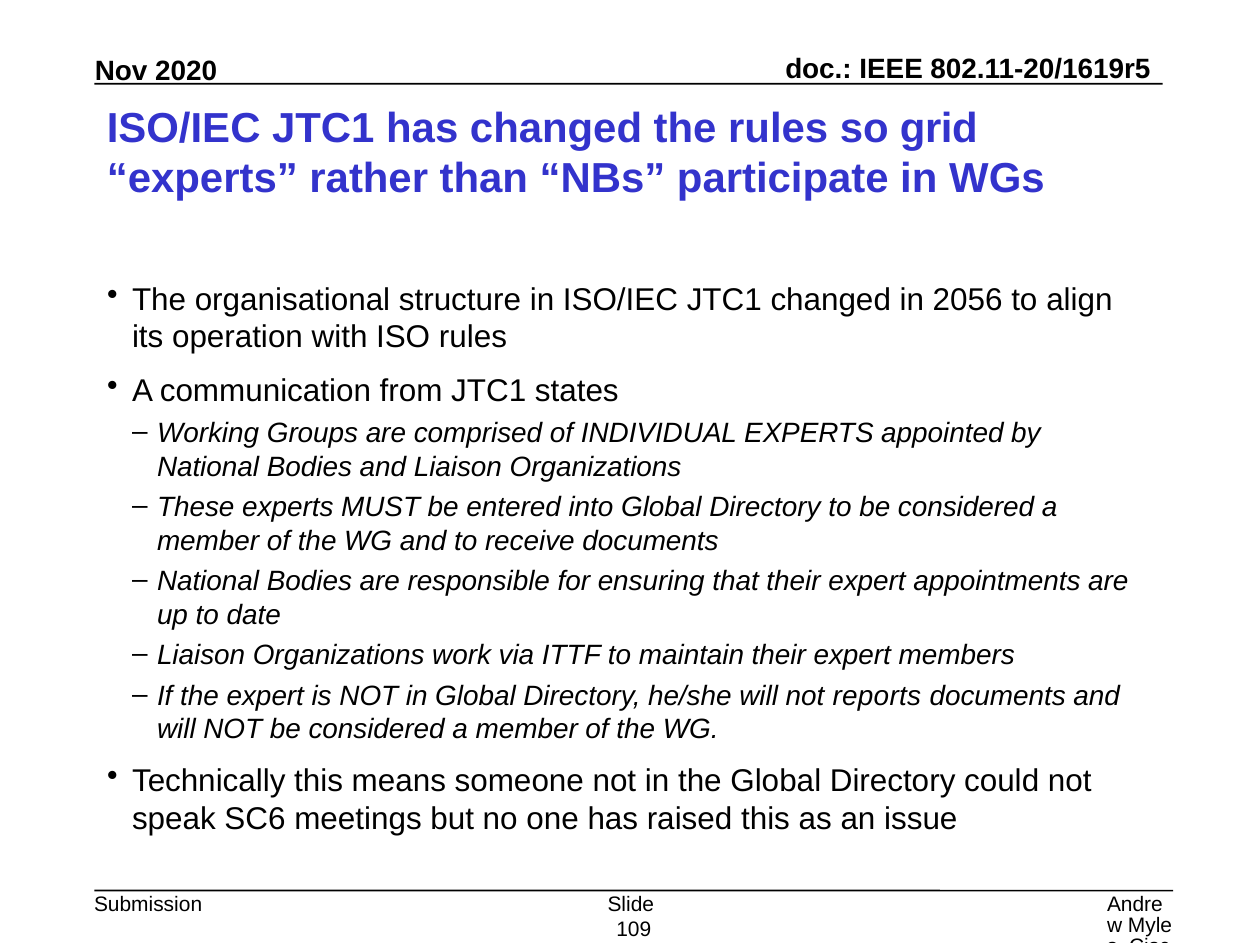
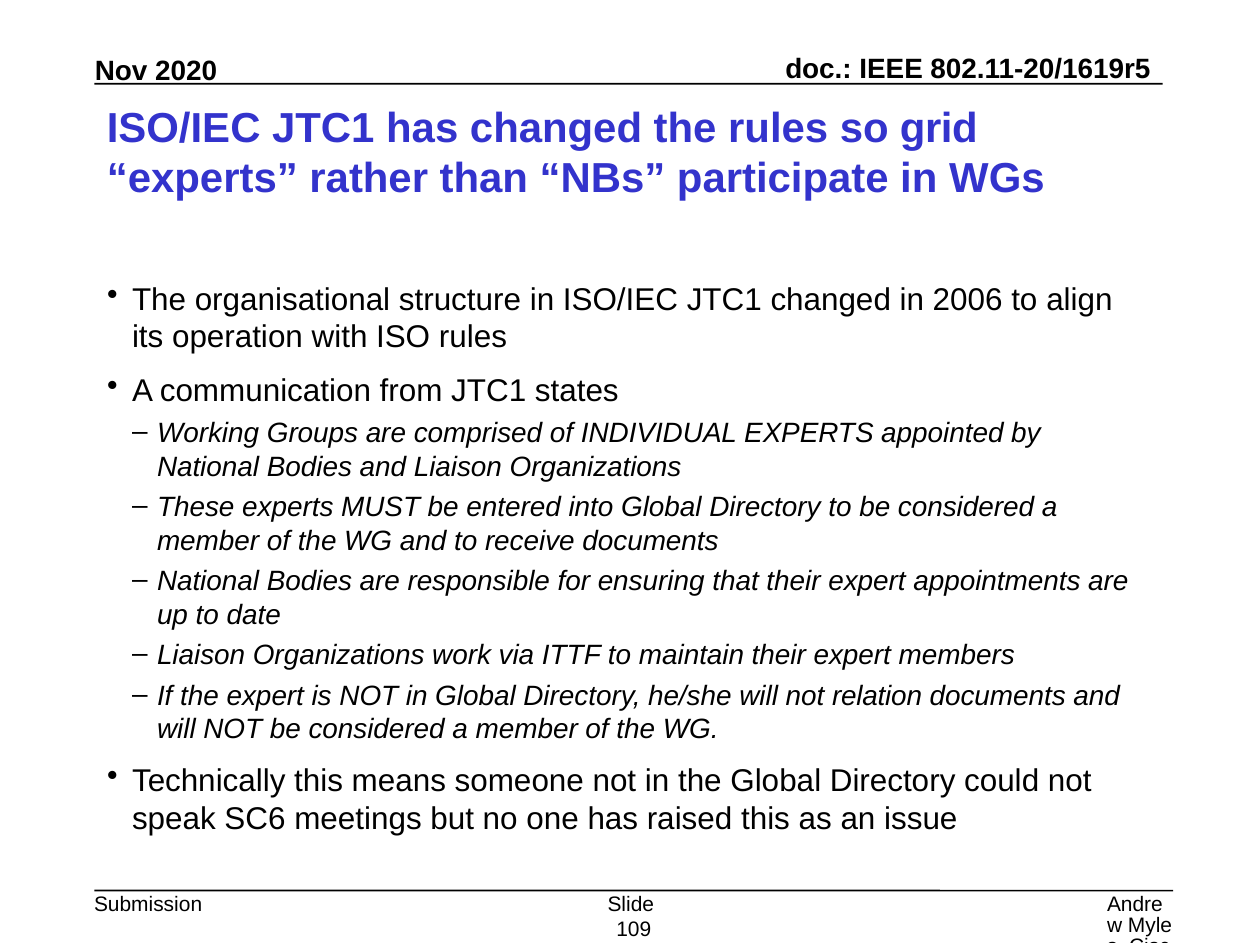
2056: 2056 -> 2006 (968, 300)
reports: reports -> relation (877, 696)
